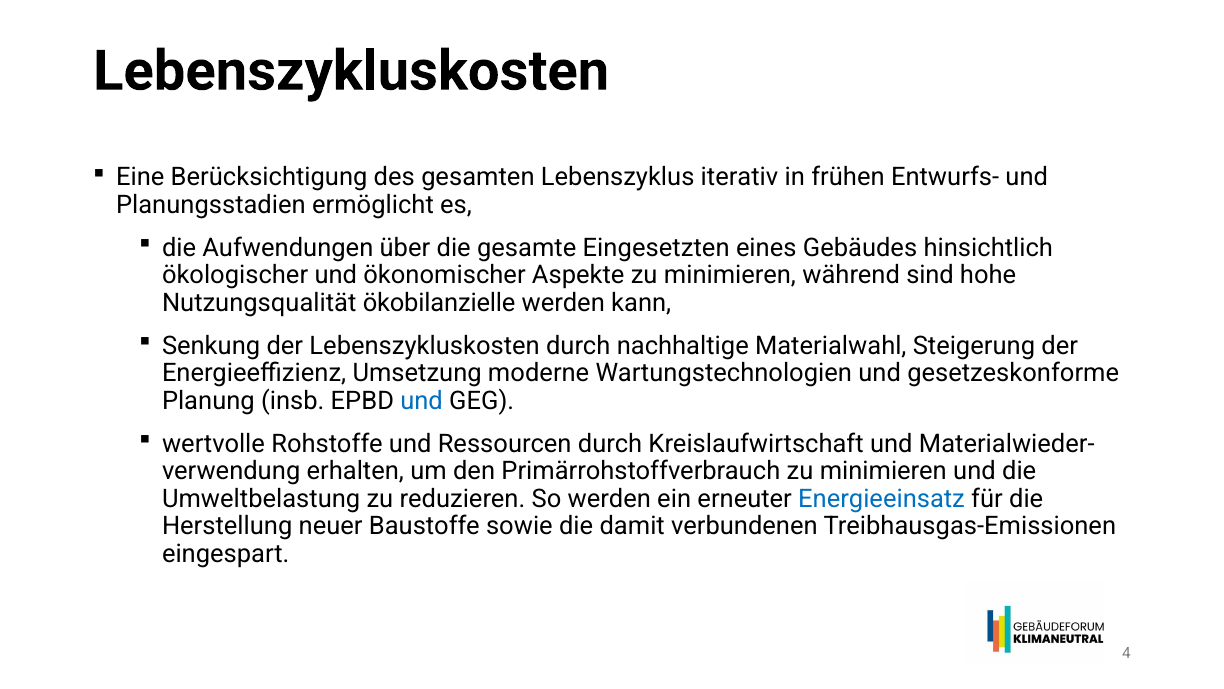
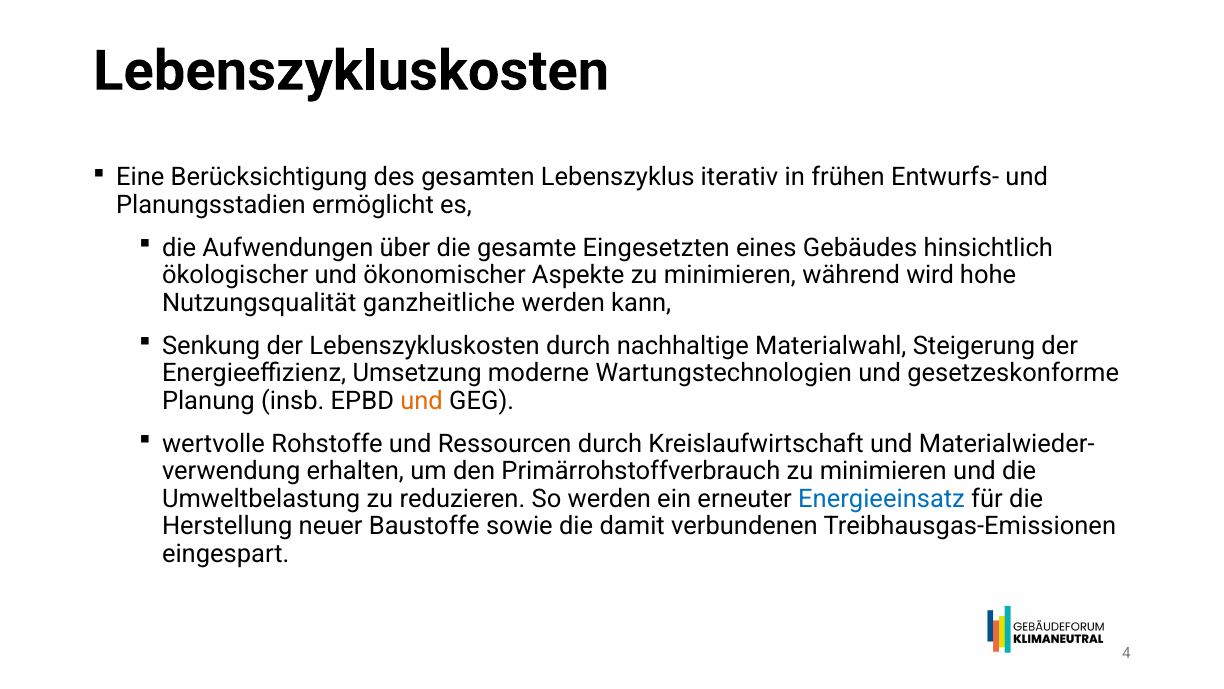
sind: sind -> wird (930, 275)
ökobilanzielle: ökobilanzielle -> ganzheitliche (439, 303)
und colour: blue -> orange (422, 401)
